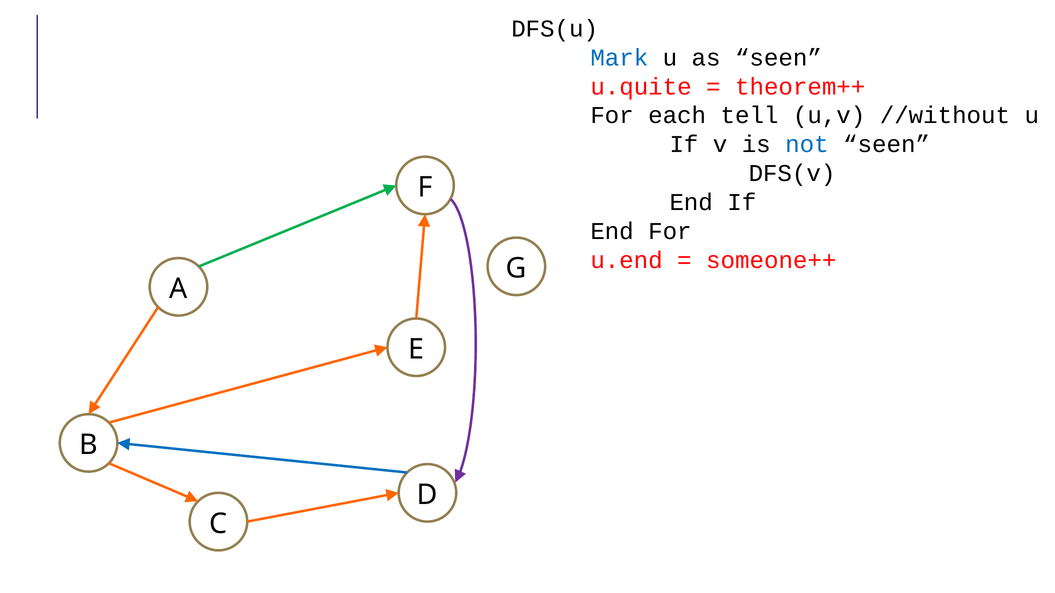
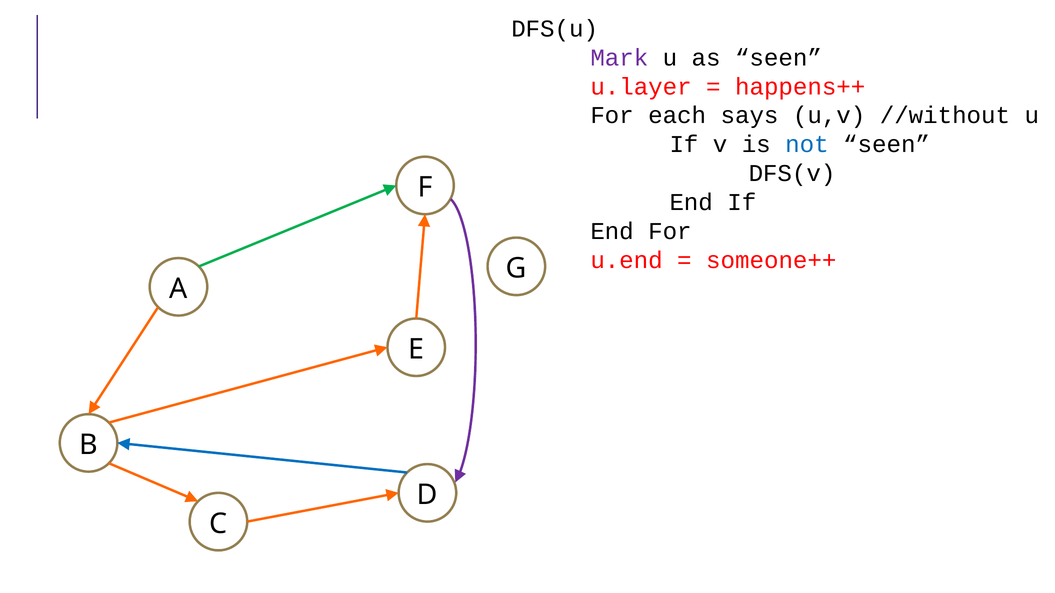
Mark colour: blue -> purple (619, 58)
u.quite: u.quite -> u.layer (641, 87)
theorem++: theorem++ -> happens++ (800, 87)
tell: tell -> says (750, 116)
